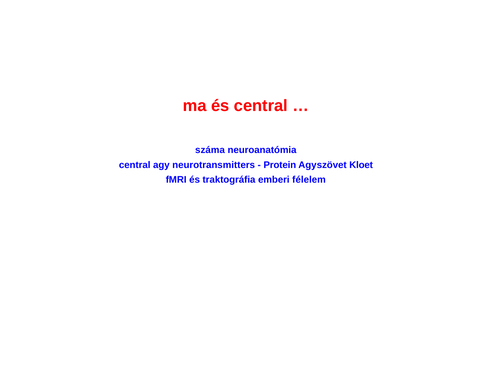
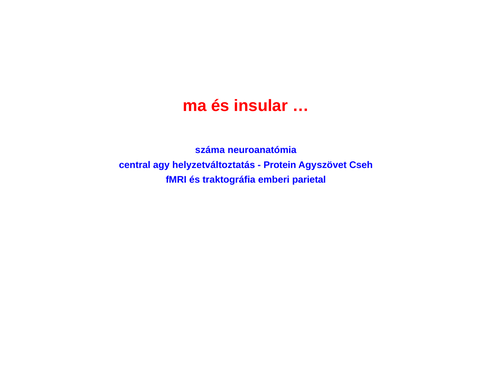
és central: central -> insular (261, 106)
neurotransmitters: neurotransmitters -> helyzetváltoztatás (214, 165)
Kloet: Kloet -> Cseh (361, 165)
félelem: félelem -> parietal (309, 180)
